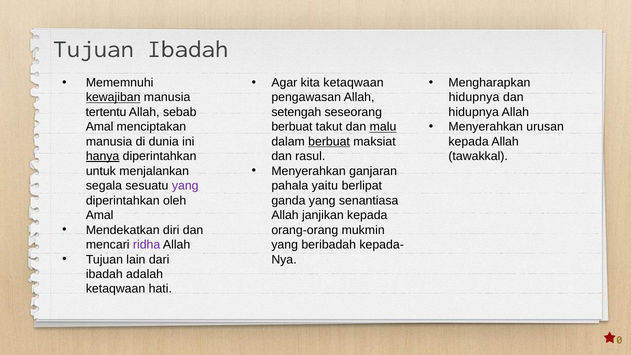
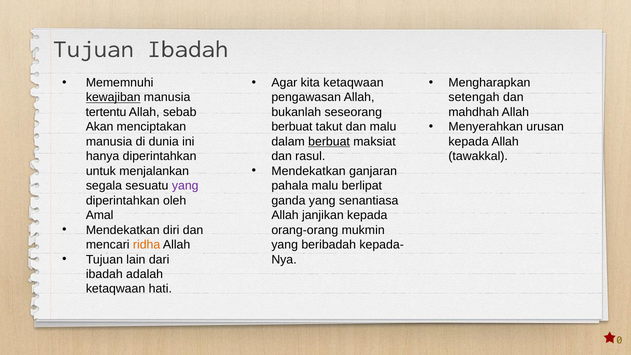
hidupnya: hidupnya -> setengah (474, 97)
setengah: setengah -> bukanlah (296, 112)
hidupnya: hidupnya -> mahdhah (474, 112)
Amal: Amal -> Akan (100, 127)
malu underline: present -> none (383, 127)
hanya underline: present -> none (103, 156)
Menyerahkan: Menyerahkan -> Mendekatkan (309, 171)
pahala yaitu: yaitu -> malu (325, 186)
ridha colour: purple -> orange (147, 245)
